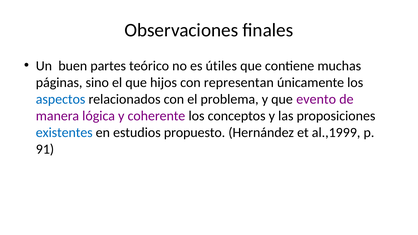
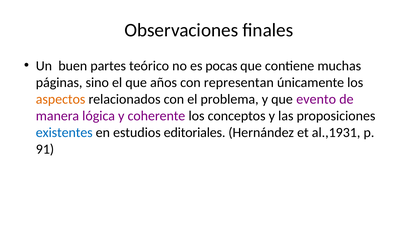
útiles: útiles -> pocas (221, 66)
hijos: hijos -> años (164, 83)
aspectos colour: blue -> orange (61, 99)
propuesto: propuesto -> editoriales (195, 133)
al.,1999: al.,1999 -> al.,1931 (336, 133)
